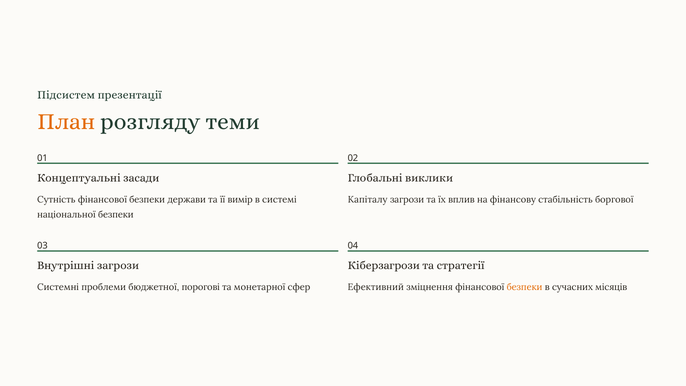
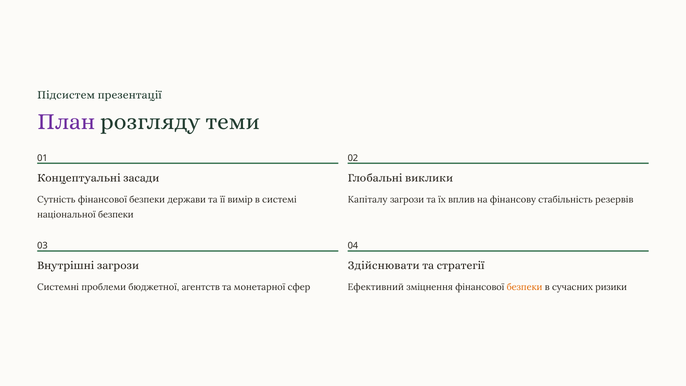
План colour: orange -> purple (66, 121)
боргової: боргової -> резервів (614, 200)
Кіберзагрози: Кіберзагрози -> Здійснювати (384, 265)
порогові: порогові -> агентств (201, 287)
місяців: місяців -> ризики (611, 287)
